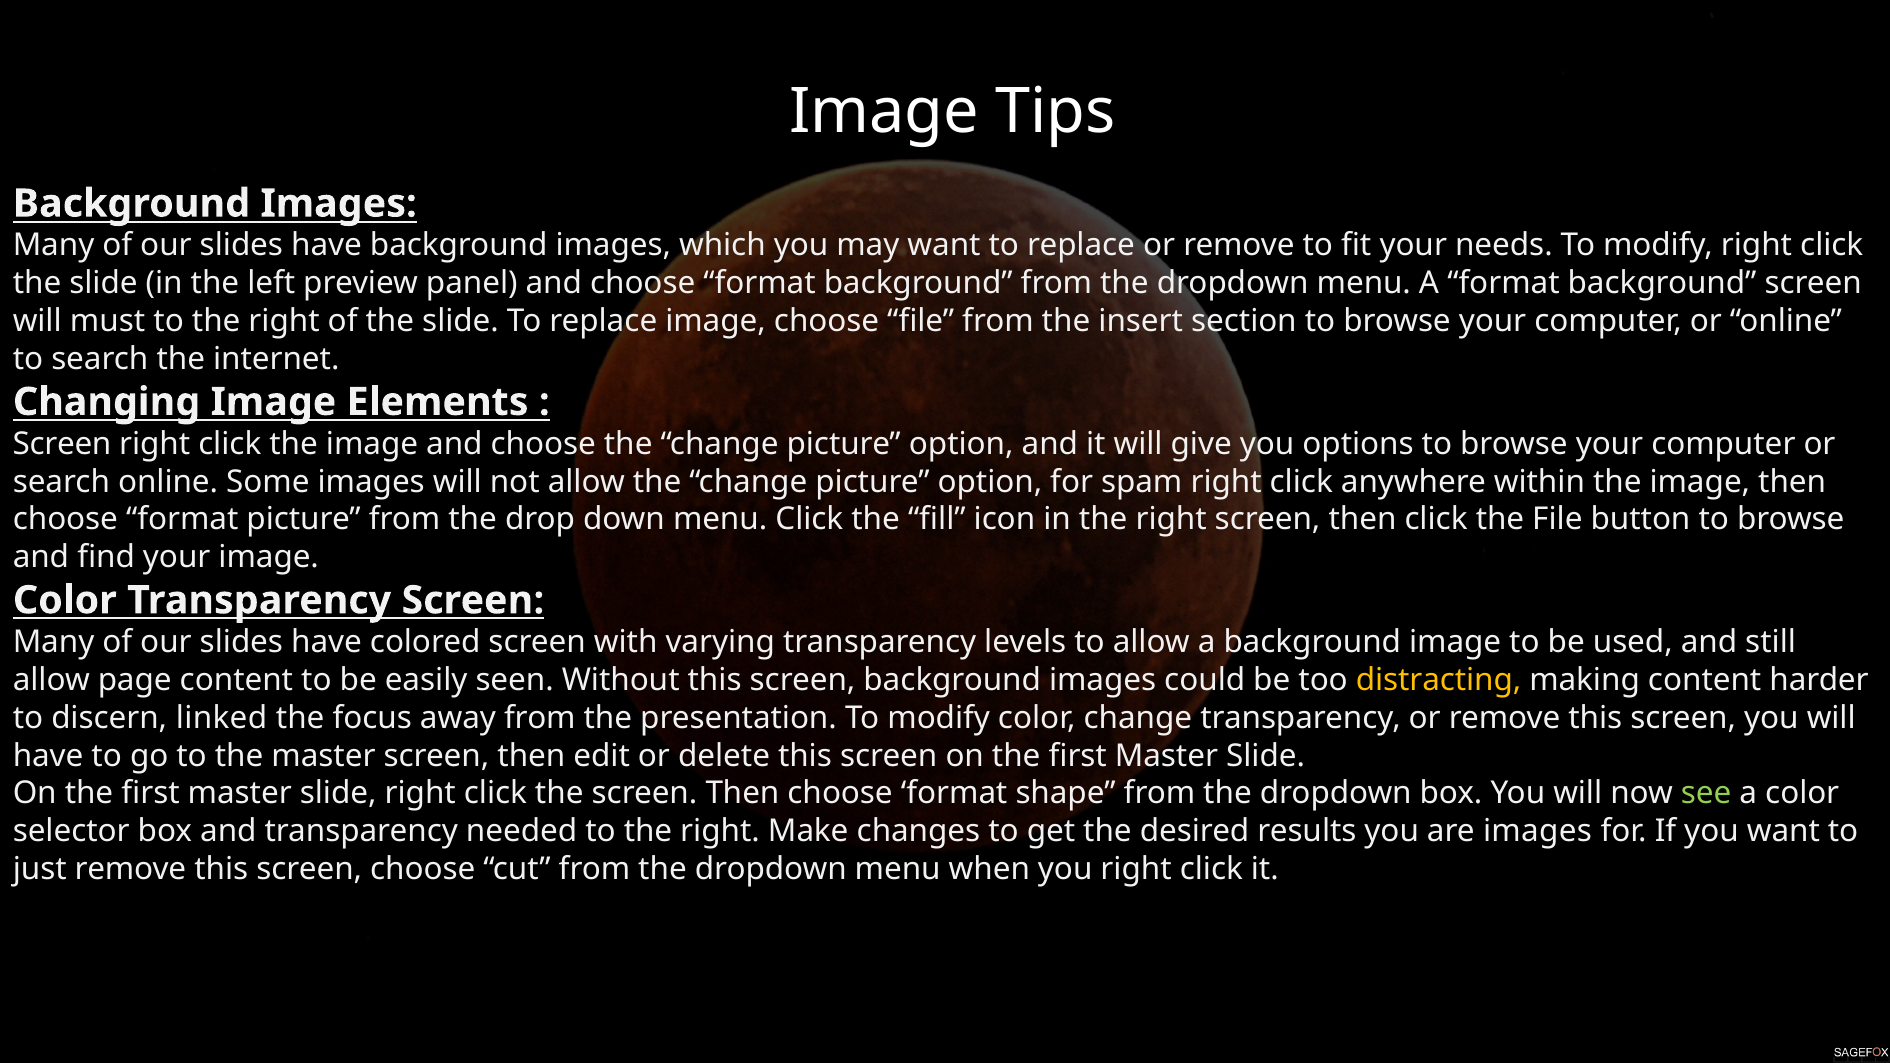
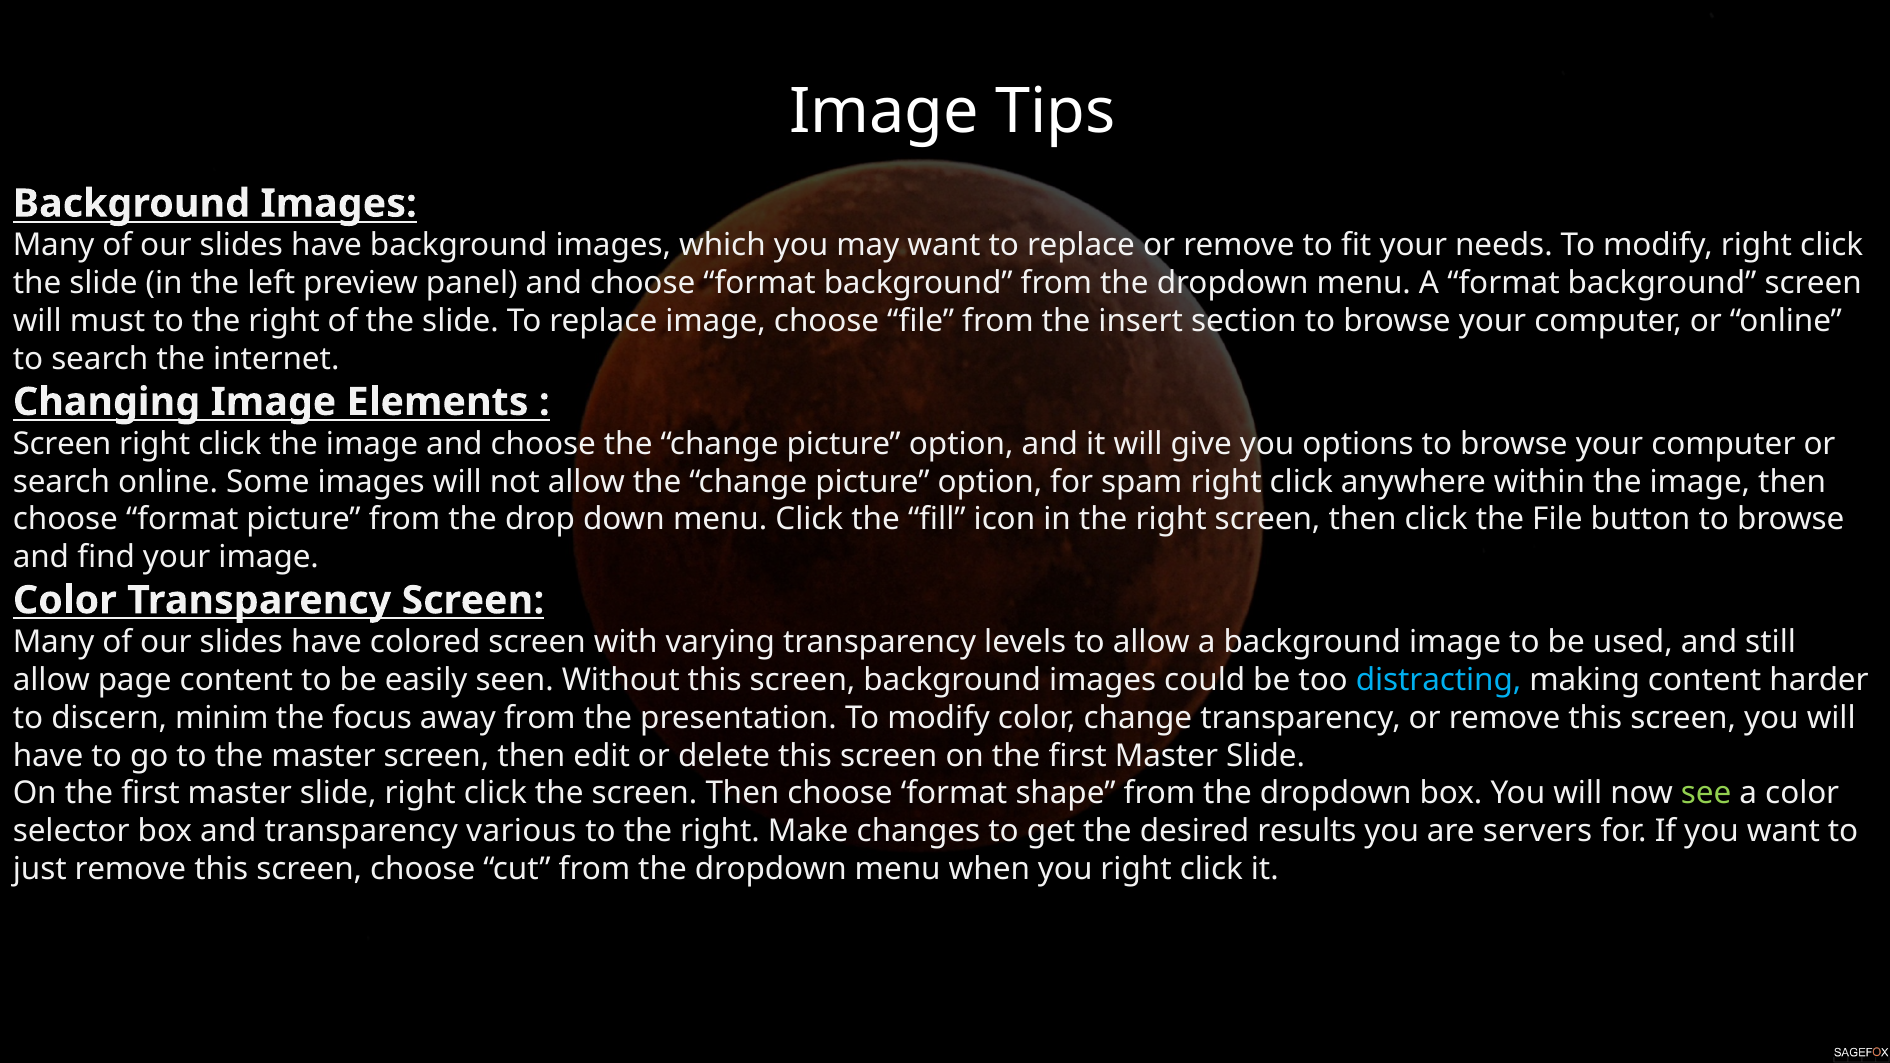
distracting colour: yellow -> light blue (1439, 680)
linked: linked -> minim (222, 718)
needed: needed -> various (521, 831)
are images: images -> servers (1538, 831)
